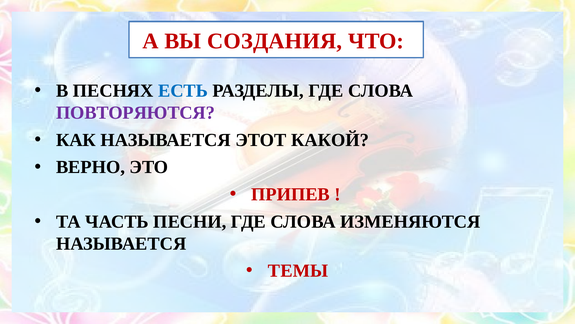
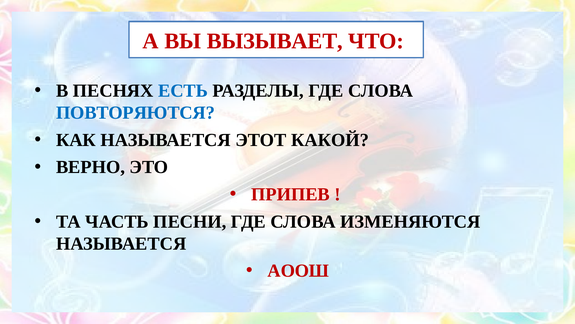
СОЗДАНИЯ: СОЗДАНИЯ -> ВЫЗЫВАЕТ (275, 41)
ПОВТОРЯЮТСЯ colour: purple -> blue (135, 113)
ТЕМЫ: ТЕМЫ -> АООШ (298, 270)
